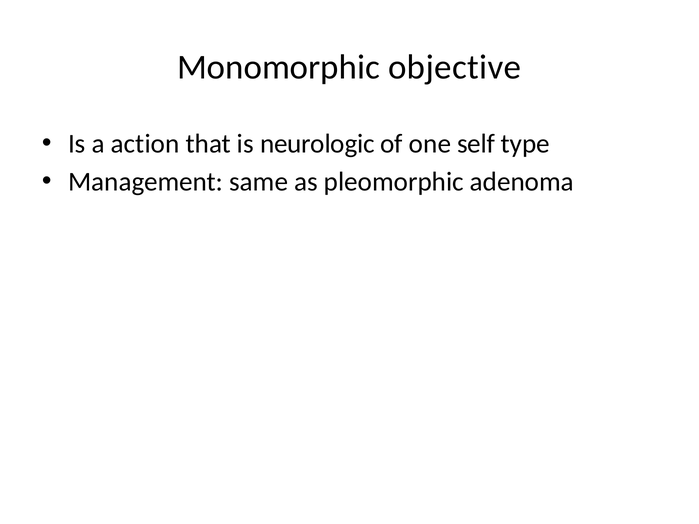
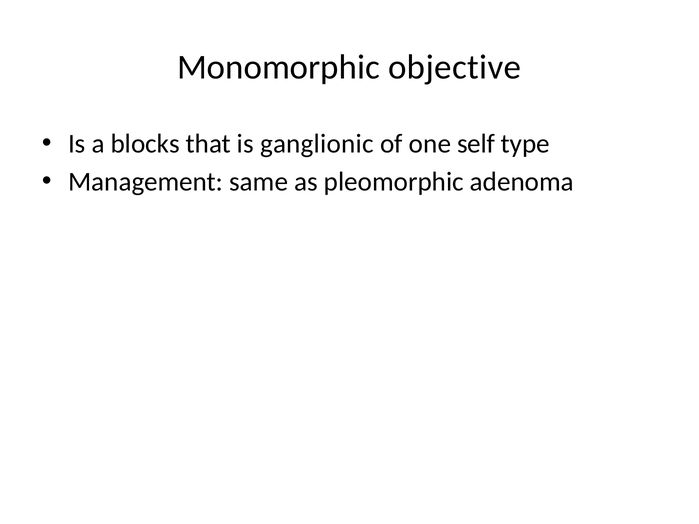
action: action -> blocks (145, 144)
neurologic: neurologic -> ganglionic (317, 144)
